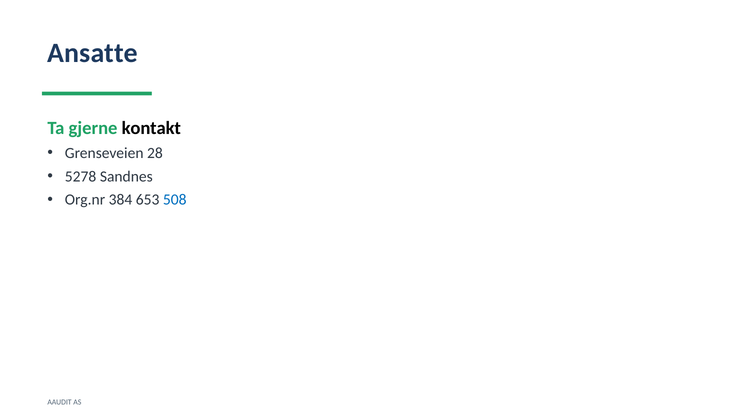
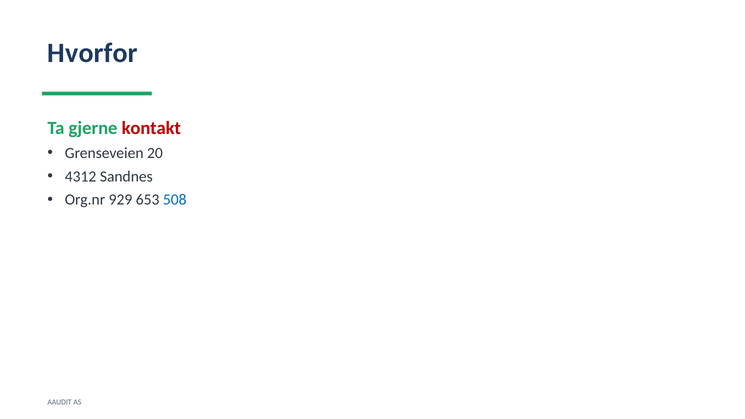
Ansatte: Ansatte -> Hvorfor (93, 53)
kontakt colour: black -> red (151, 128)
28: 28 -> 20 (155, 153)
5278: 5278 -> 4312 (81, 176)
384: 384 -> 929 (120, 200)
